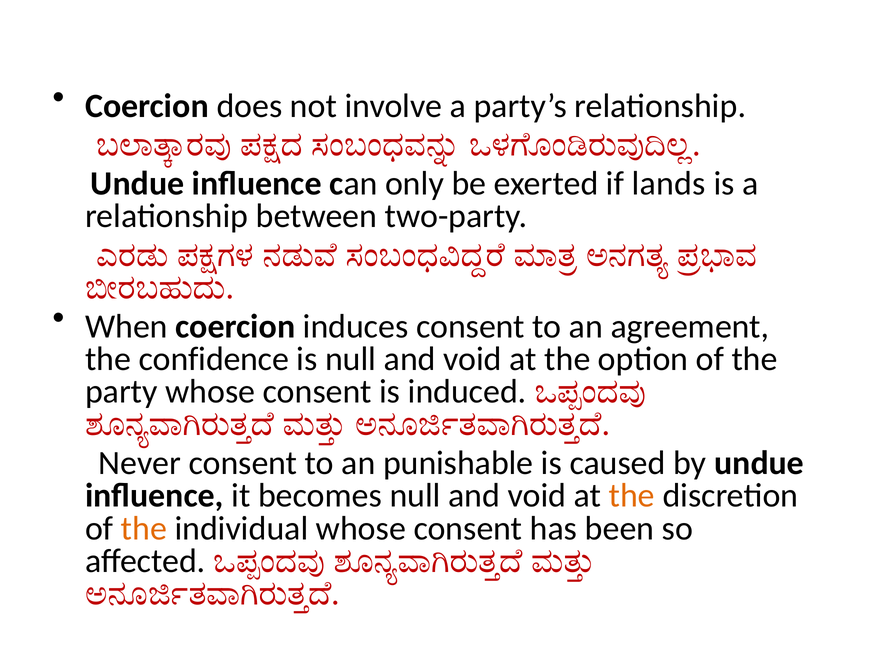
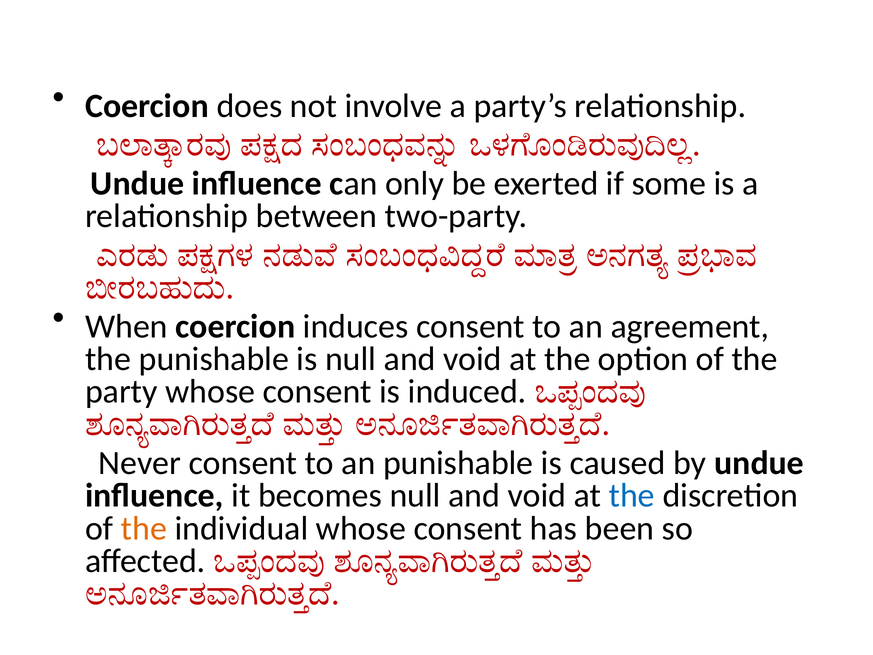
lands: lands -> some (669, 183)
the confidence: confidence -> punishable (214, 359)
the colour: orange -> blue (632, 496)
